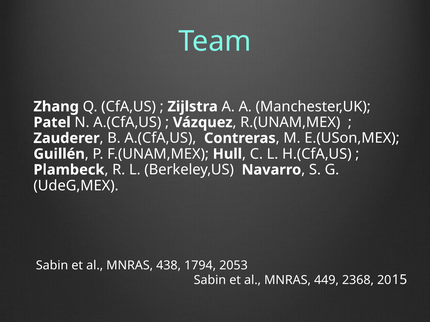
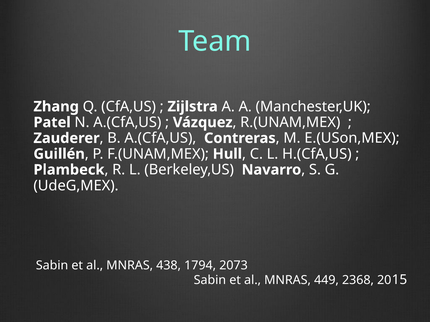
2053: 2053 -> 2073 (233, 266)
